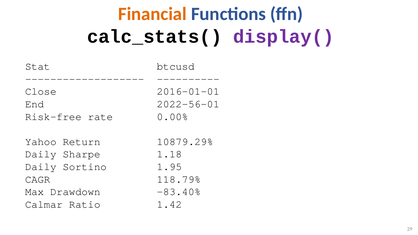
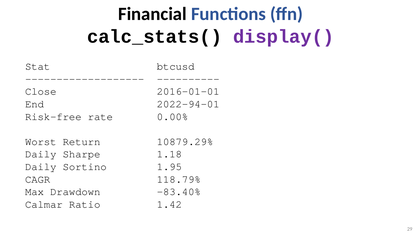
Financial colour: orange -> black (152, 14)
2022-56-01: 2022-56-01 -> 2022-94-01 (188, 104)
Yahoo: Yahoo -> Worst (41, 142)
